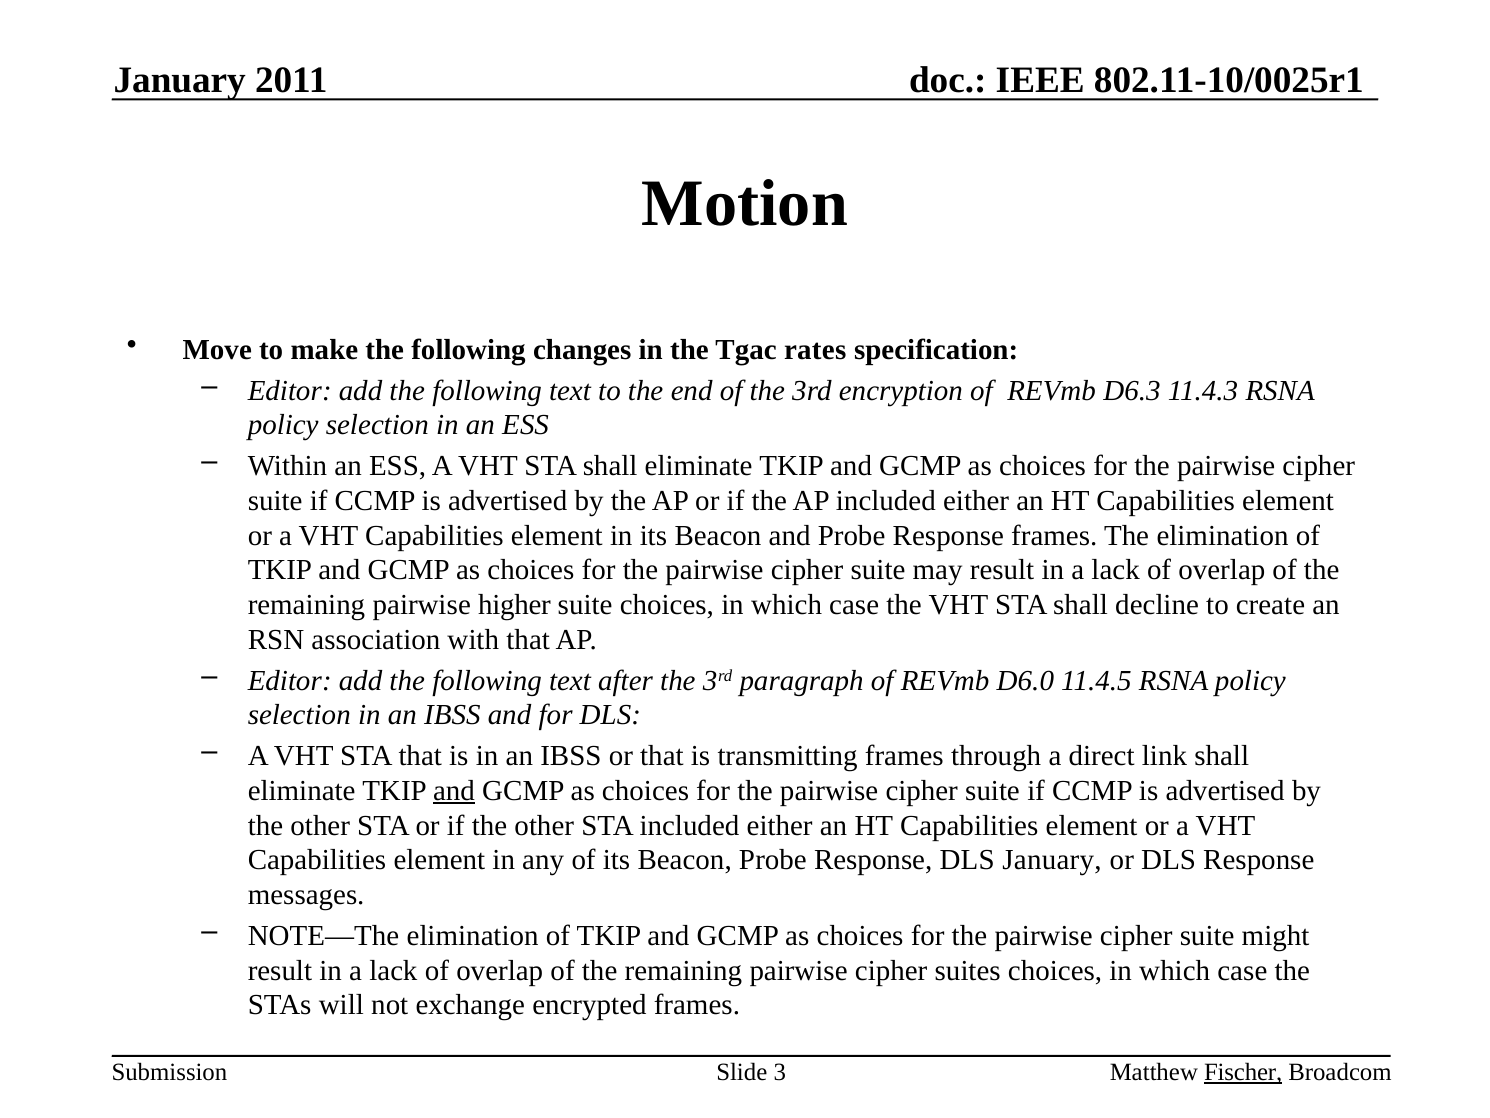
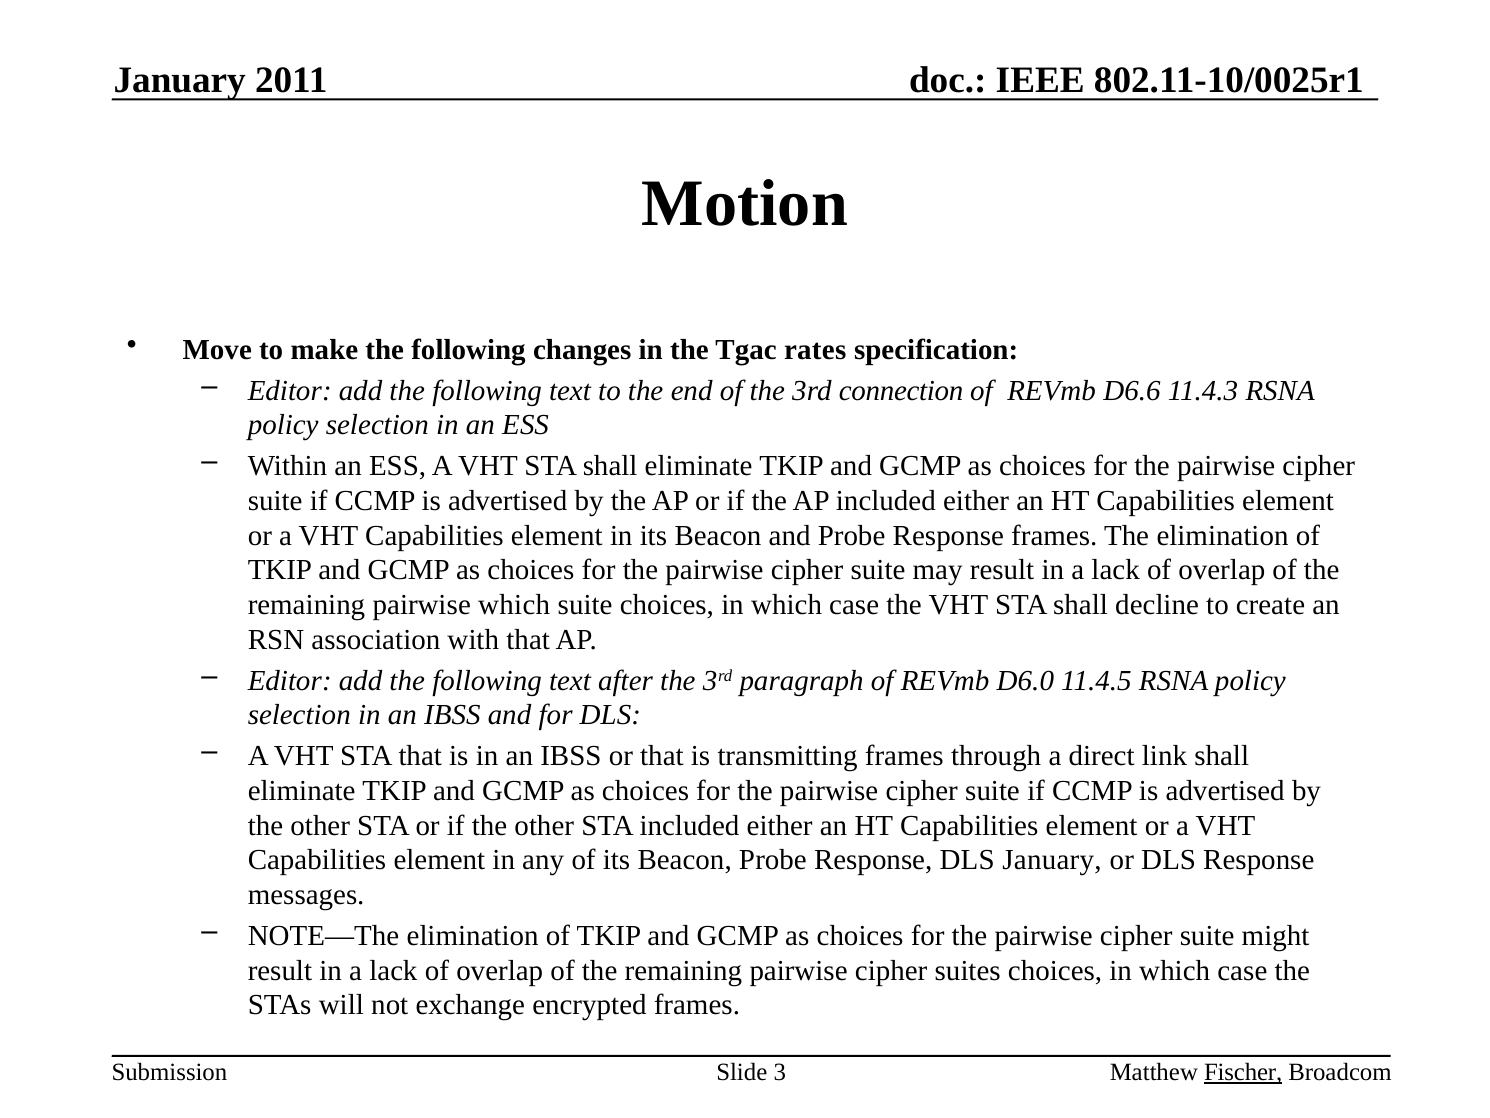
encryption: encryption -> connection (901, 390)
D6.3: D6.3 -> D6.6 (1132, 390)
pairwise higher: higher -> which (514, 605)
and underline: present -> none (454, 790)
